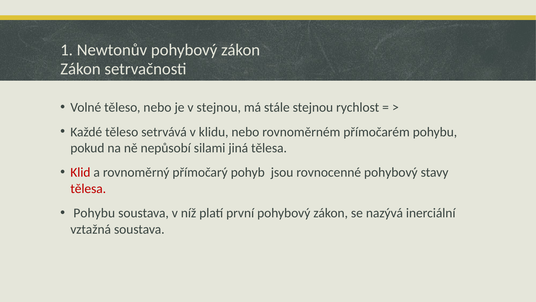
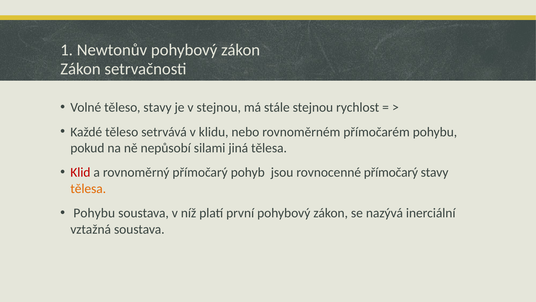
těleso nebo: nebo -> stavy (157, 107)
rovnocenné pohybový: pohybový -> přímočarý (391, 172)
tělesa colour: red -> orange (88, 188)
